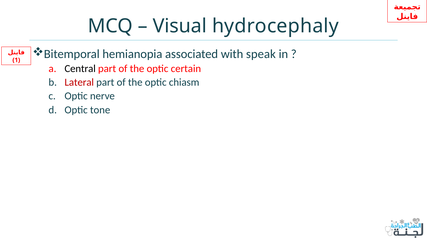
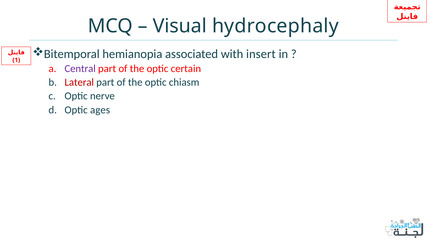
speak: speak -> insert (261, 54)
Central colour: black -> purple (80, 69)
tone: tone -> ages (100, 110)
